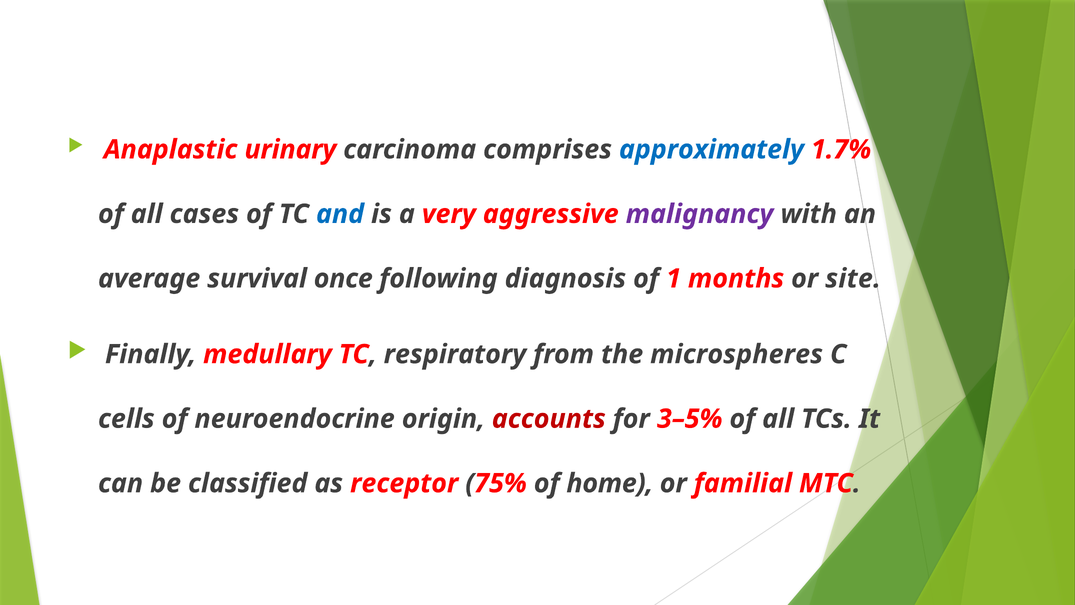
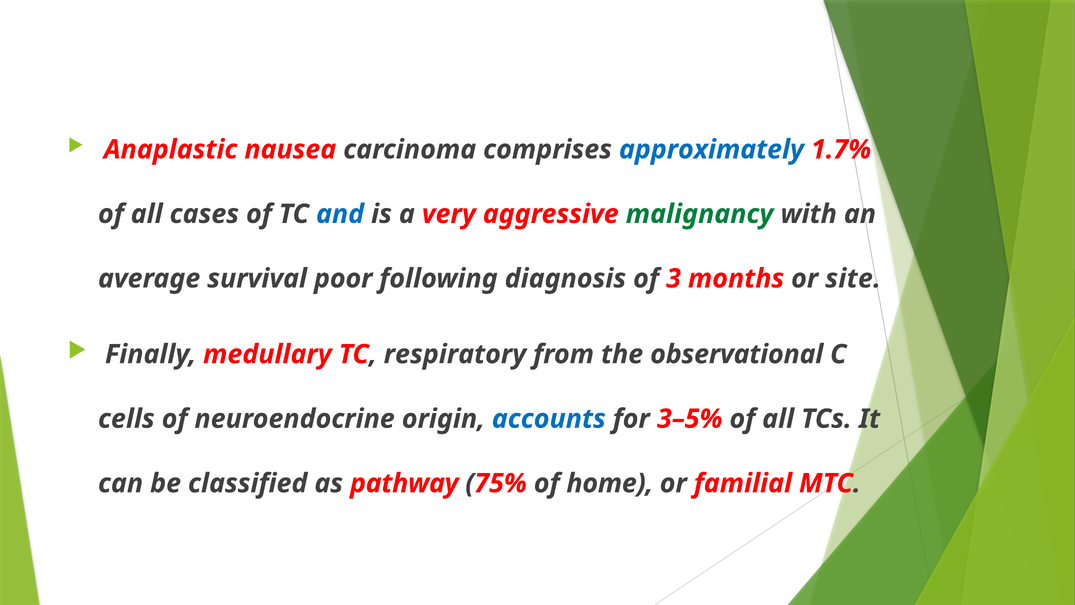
urinary: urinary -> nausea (290, 149)
malignancy colour: purple -> green (700, 214)
once: once -> poor (343, 278)
1: 1 -> 3 (674, 278)
microspheres: microspheres -> observational (737, 354)
accounts colour: red -> blue (549, 419)
receptor: receptor -> pathway (404, 483)
